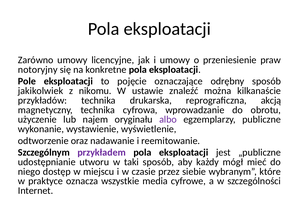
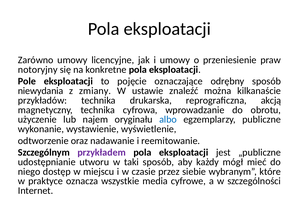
jakikolwiek: jakikolwiek -> niewydania (41, 91)
nikomu: nikomu -> zmiany (95, 91)
albo colour: purple -> blue (168, 120)
